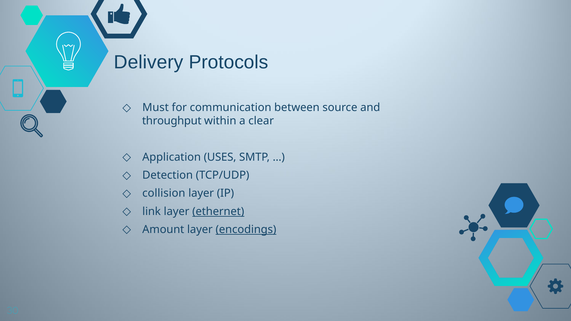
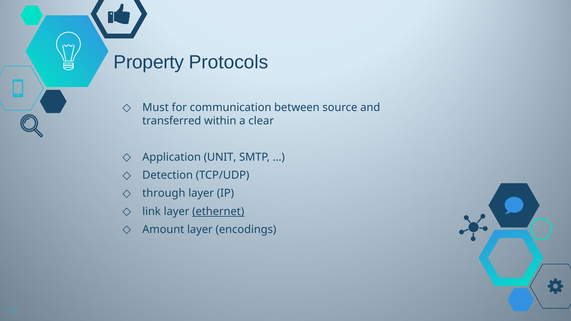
Delivery: Delivery -> Property (149, 62)
throughput: throughput -> transferred (172, 121)
USES: USES -> UNIT (220, 157)
collision: collision -> through (164, 193)
encodings underline: present -> none (246, 230)
